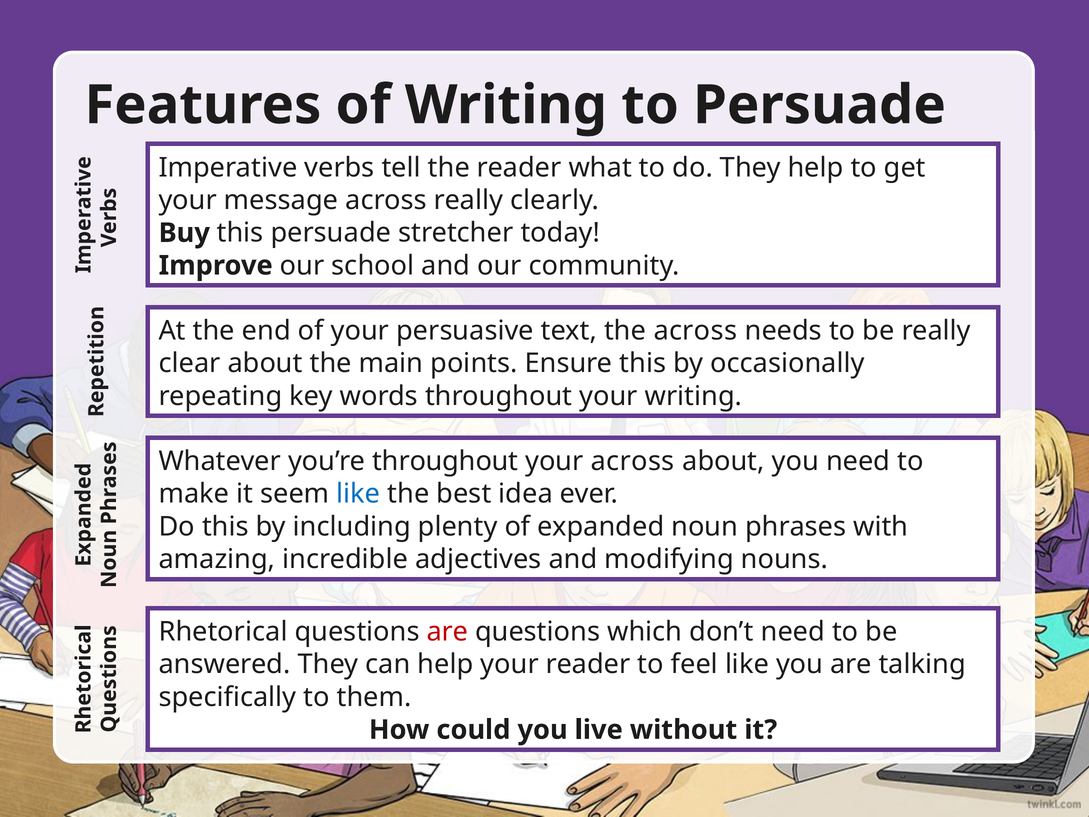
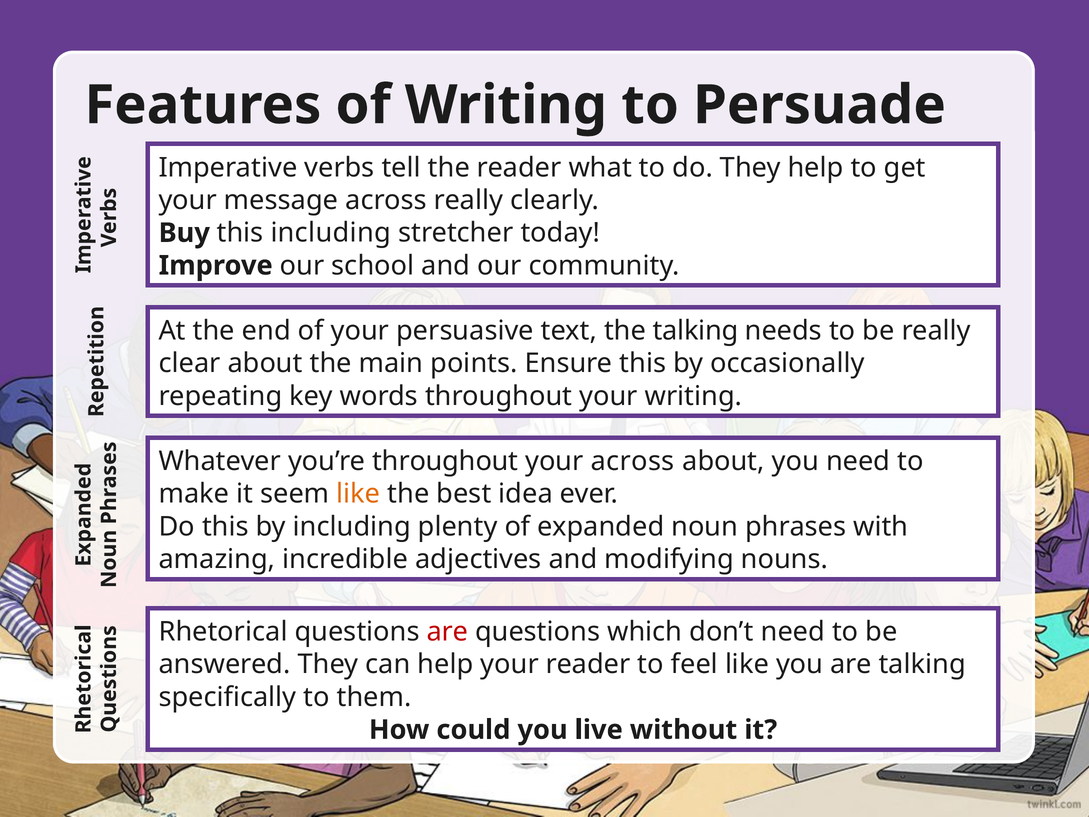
this persuade: persuade -> including (331, 233)
the across: across -> talking (696, 331)
like colour: blue -> orange (358, 494)
